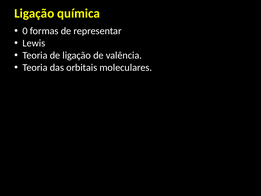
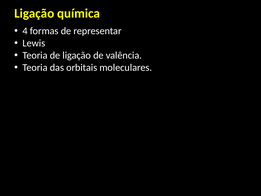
0: 0 -> 4 (25, 31)
